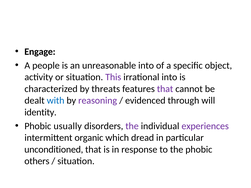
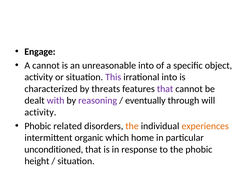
A people: people -> cannot (46, 66)
with colour: blue -> purple (56, 101)
evidenced: evidenced -> eventually (145, 101)
identity: identity -> activity (40, 112)
usually: usually -> related (68, 126)
the colour: purple -> orange (132, 126)
experiences colour: purple -> orange (205, 126)
dread: dread -> home (143, 138)
others: others -> height (37, 161)
